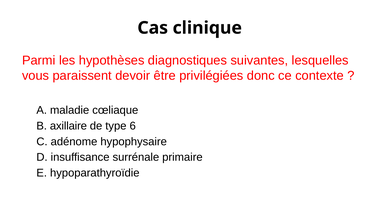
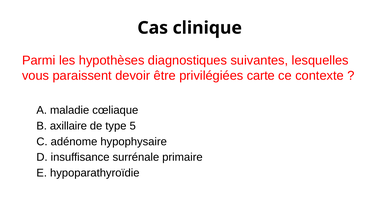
donc: donc -> carte (261, 76)
6: 6 -> 5 (133, 126)
